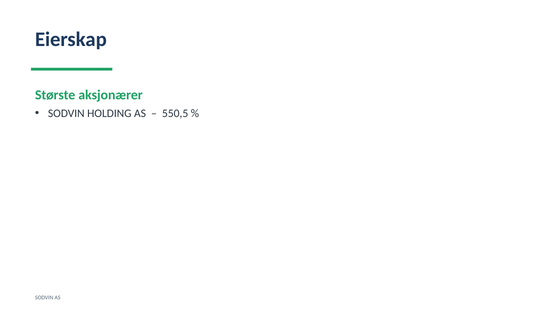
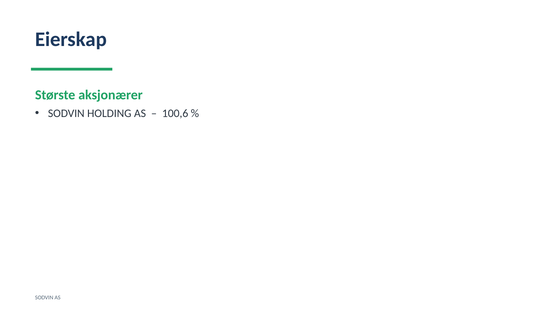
550,5: 550,5 -> 100,6 (175, 113)
